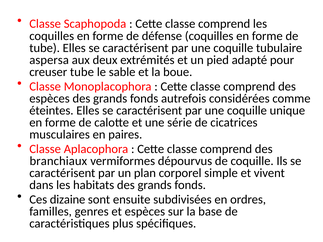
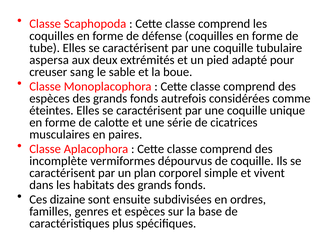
creuser tube: tube -> sang (82, 72)
branchiaux: branchiaux -> incomplète (58, 161)
